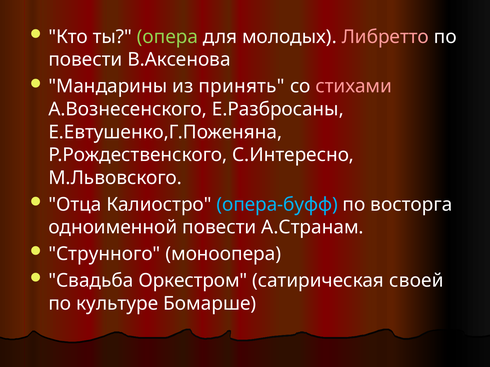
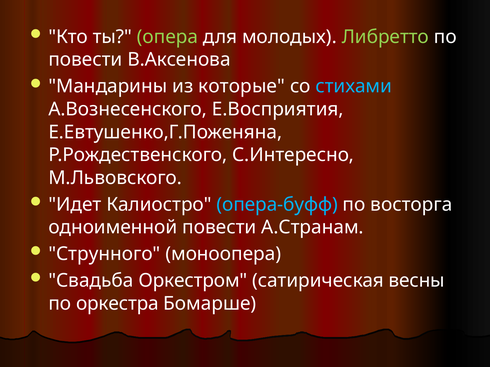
Либретто colour: pink -> light green (385, 37)
принять: принять -> которые (242, 86)
стихами colour: pink -> light blue (354, 86)
Е.Разбросаны: Е.Разбросаны -> Е.Восприятия (278, 109)
Отца: Отца -> Идет (75, 205)
своей: своей -> весны (417, 281)
культуре: культуре -> оркестра (117, 304)
